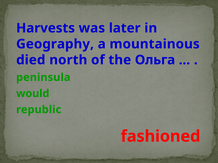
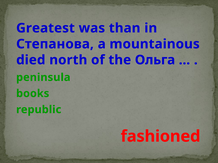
Harvests: Harvests -> Greatest (45, 28)
later: later -> than (125, 28)
Geography: Geography -> Степанова (55, 44)
would: would -> books (33, 94)
